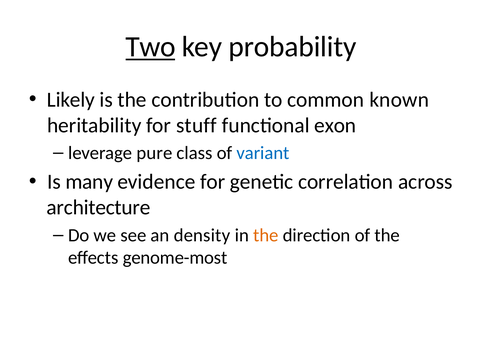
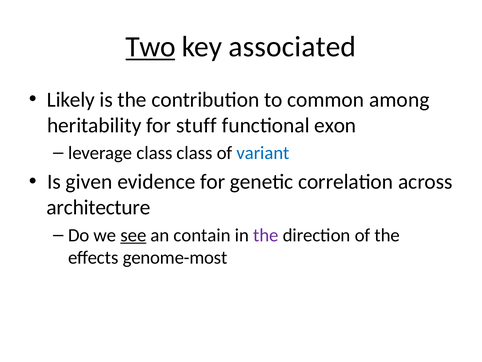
probability: probability -> associated (292, 47)
known: known -> among (399, 100)
leverage pure: pure -> class (154, 153)
many: many -> given (89, 181)
see underline: none -> present (133, 235)
density: density -> contain (202, 235)
the colour: orange -> purple (266, 235)
